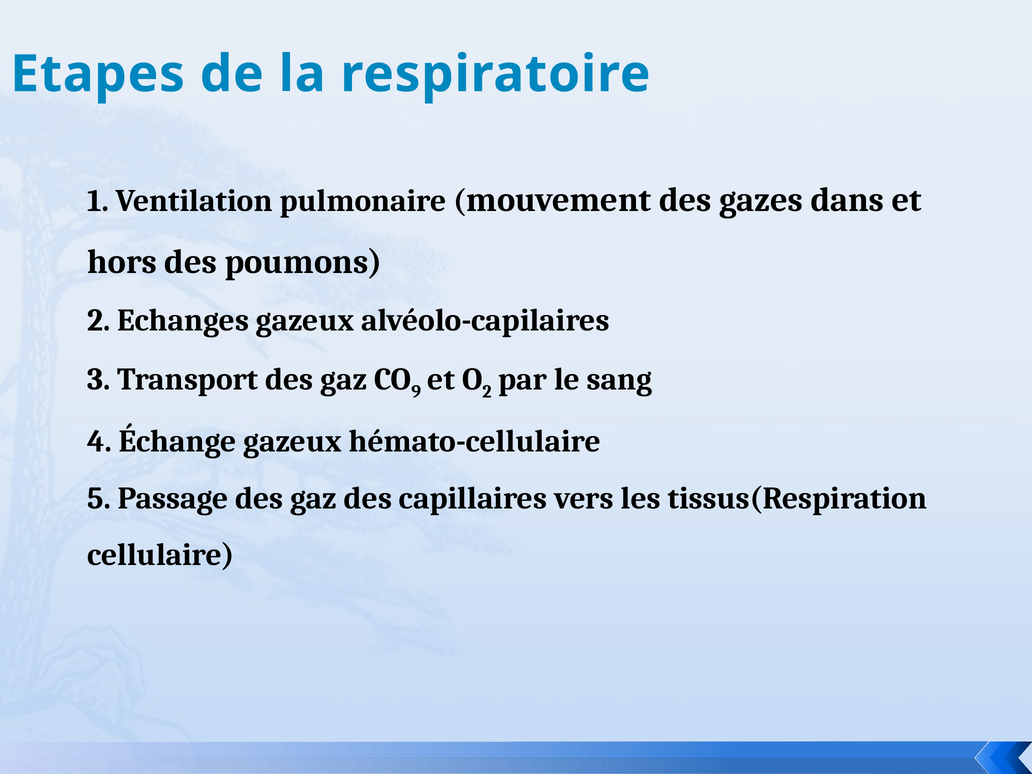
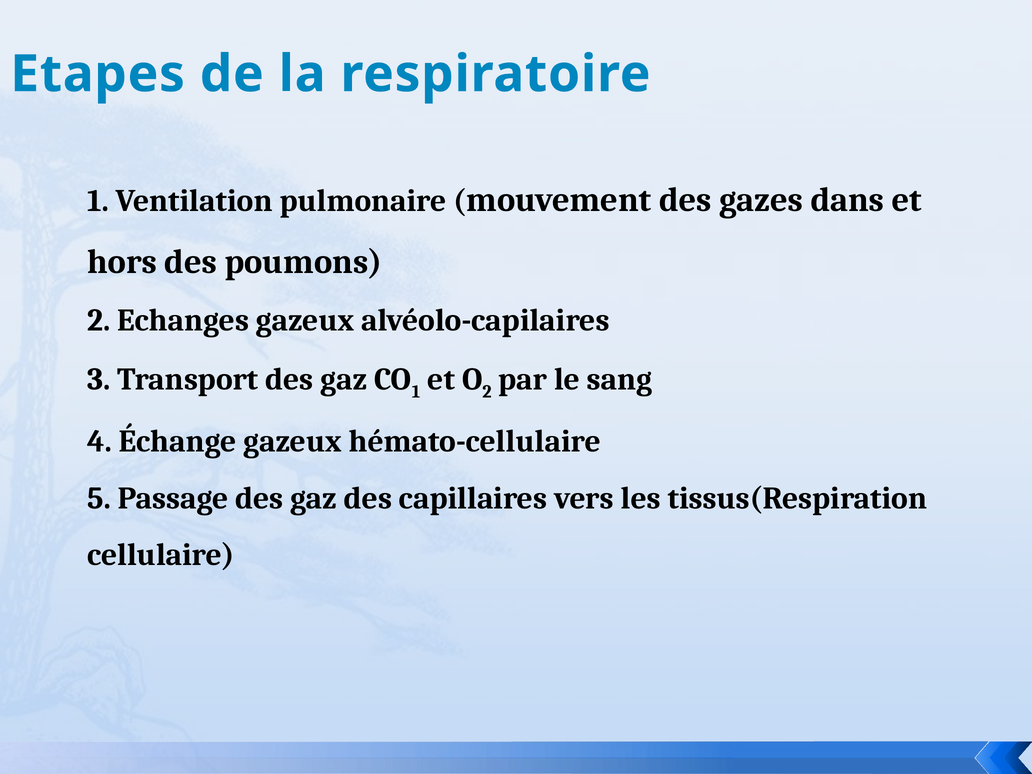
9: 9 -> 1 (416, 392)
